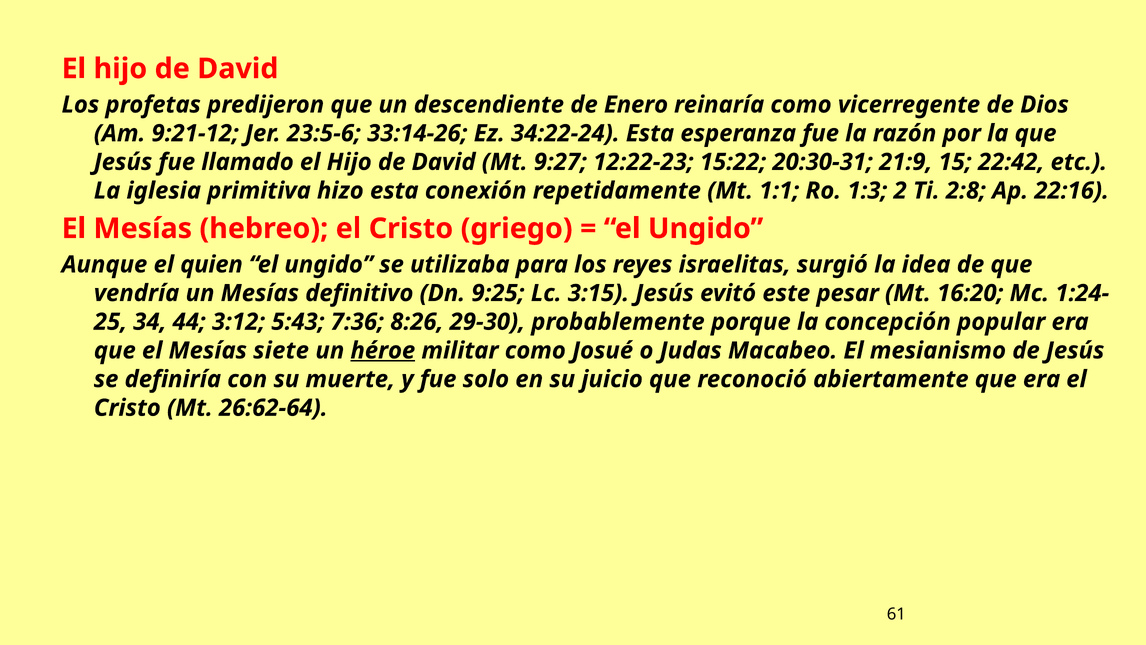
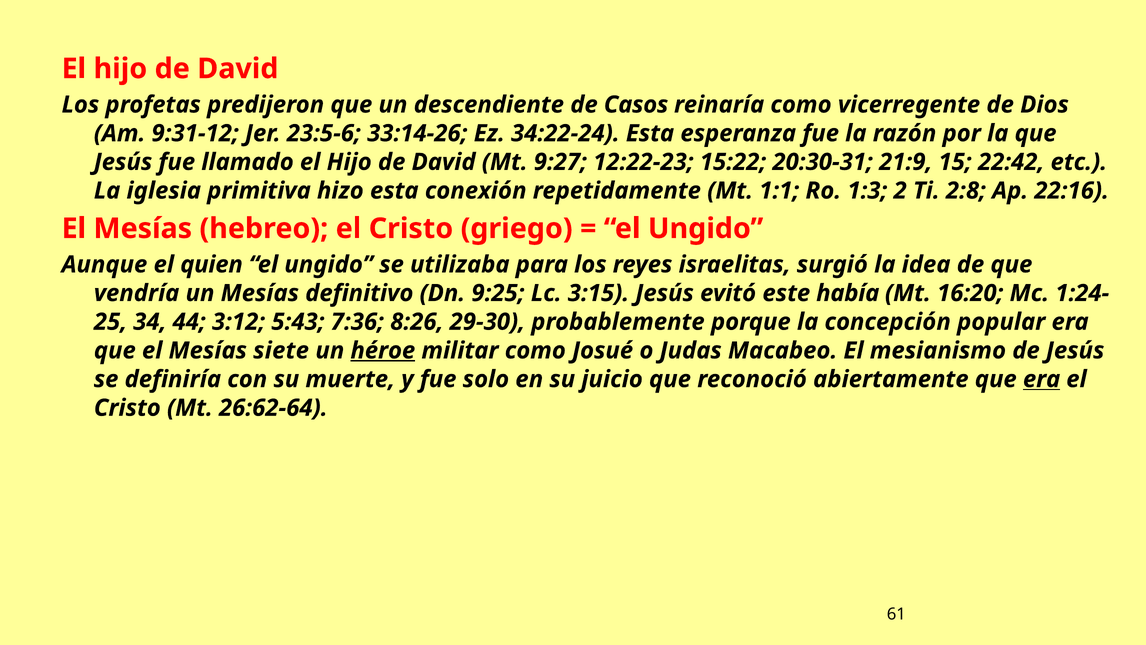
Enero: Enero -> Casos (636, 105)
9:21-12: 9:21-12 -> 9:31-12 (195, 133)
pesar: pesar -> había (848, 293)
era underline: none -> present (1042, 379)
